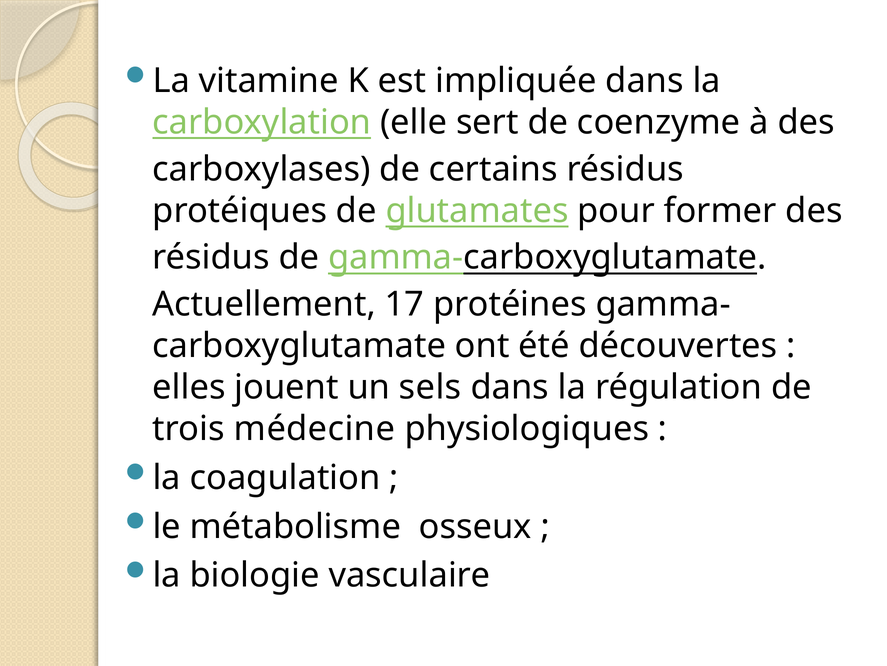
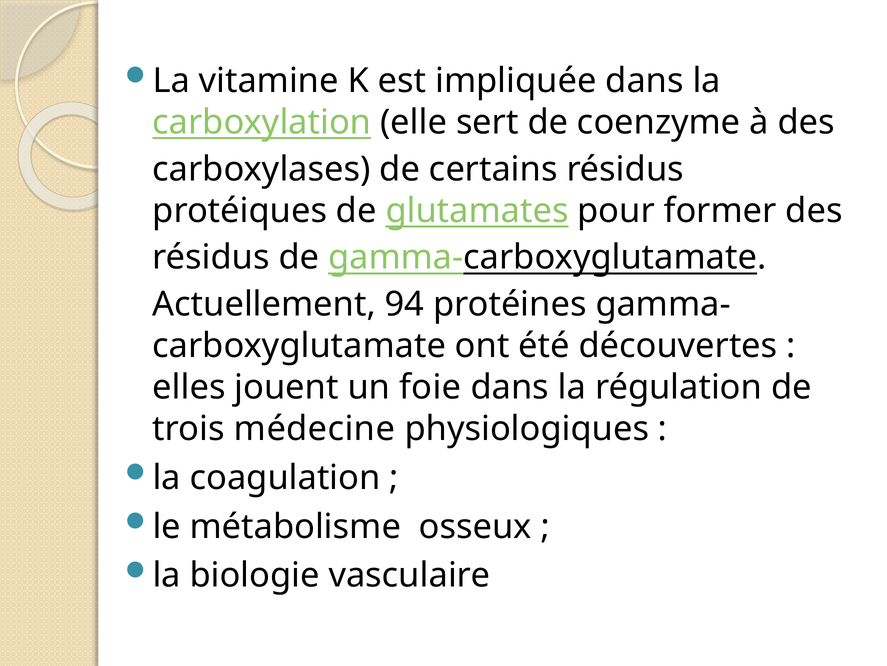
17: 17 -> 94 (404, 304)
sels: sels -> foie (430, 387)
